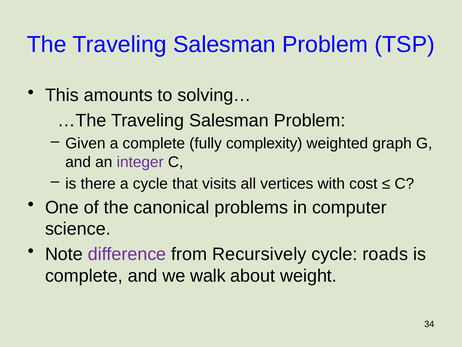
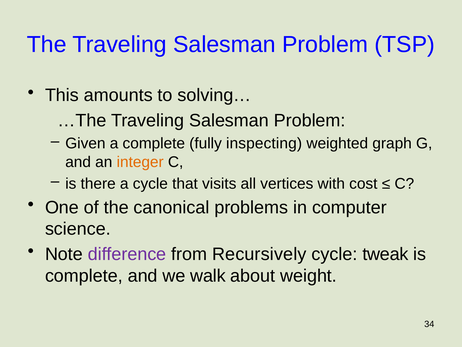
complexity: complexity -> inspecting (264, 143)
integer colour: purple -> orange (140, 162)
roads: roads -> tweak (385, 254)
